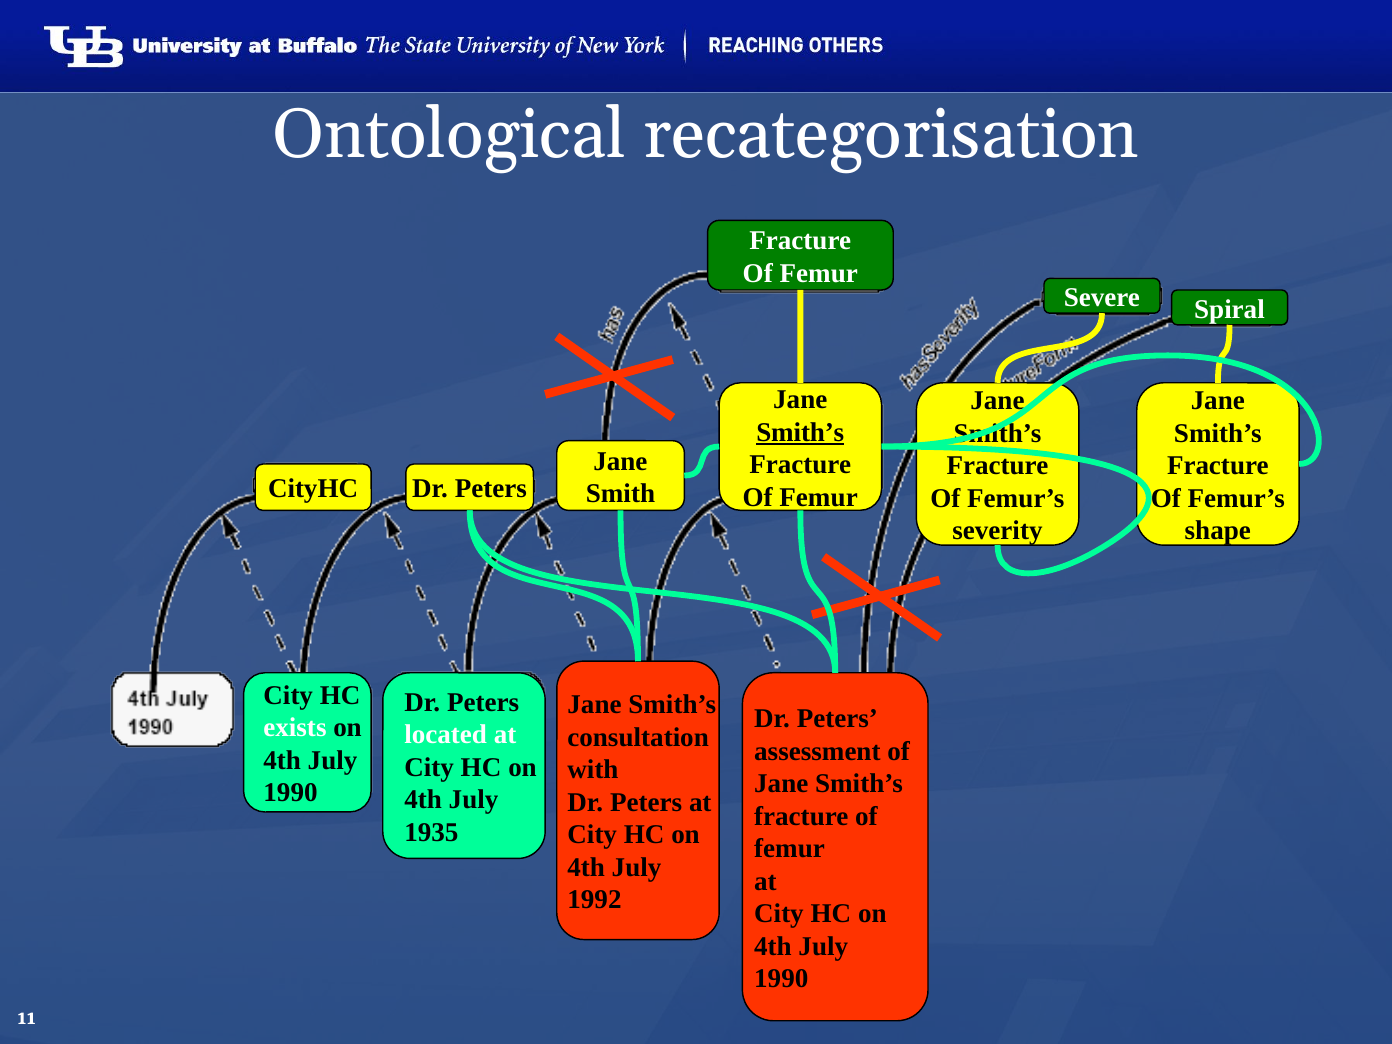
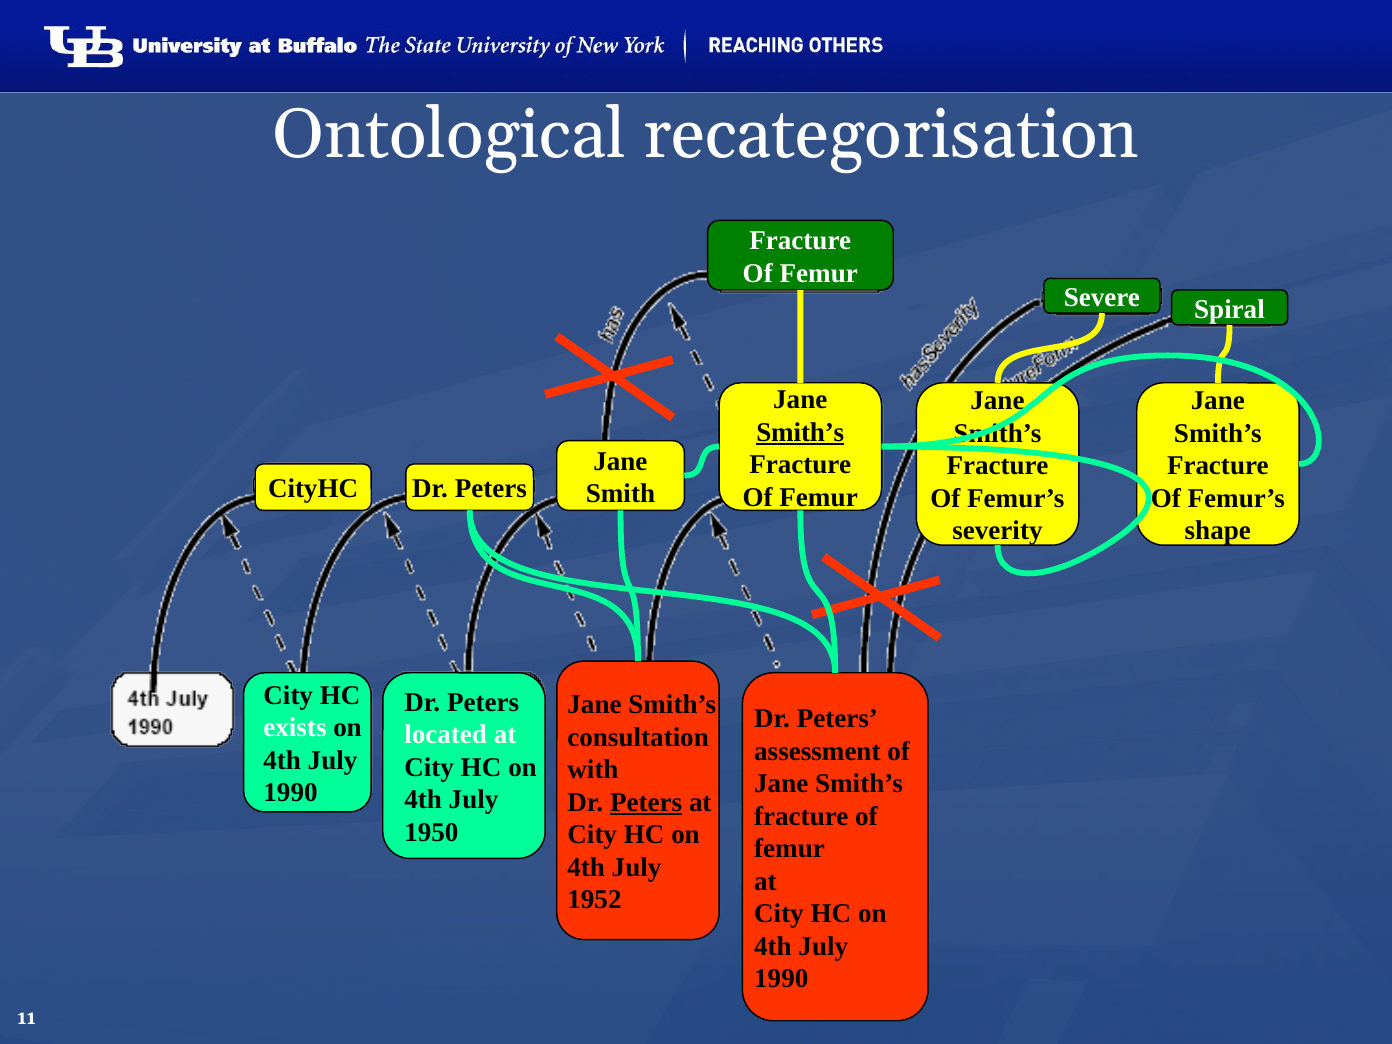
Peters underline: none -> present (646, 802)
1935: 1935 -> 1950 (431, 832)
1992: 1992 -> 1952 (594, 900)
